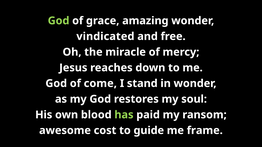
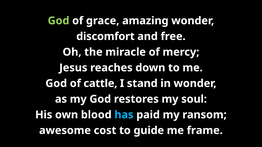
vindicated: vindicated -> discomfort (105, 36)
come: come -> cattle (100, 84)
has colour: light green -> light blue (124, 115)
